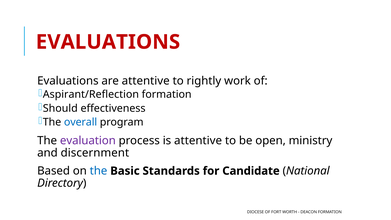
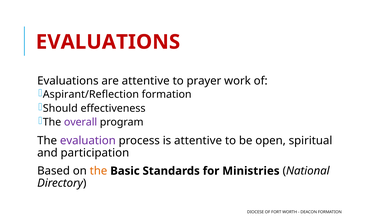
rightly: rightly -> prayer (204, 81)
overall colour: blue -> purple (81, 122)
ministry: ministry -> spiritual (311, 141)
discernment: discernment -> participation (95, 153)
the colour: blue -> orange (99, 171)
Candidate: Candidate -> Ministries (251, 171)
